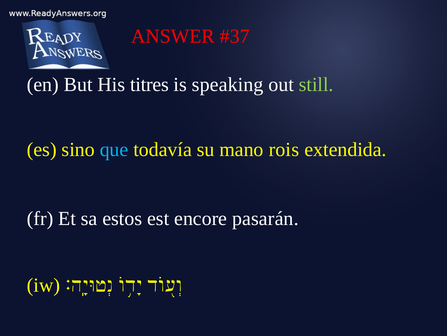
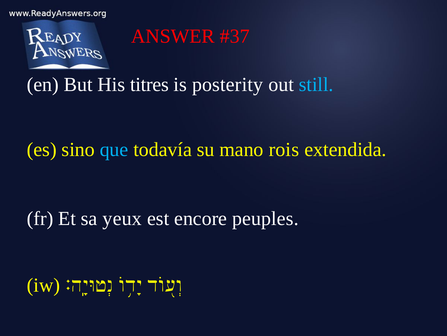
speaking: speaking -> posterity (228, 84)
still colour: light green -> light blue (316, 84)
estos: estos -> yeux (122, 218)
pasarán: pasarán -> peuples (265, 218)
